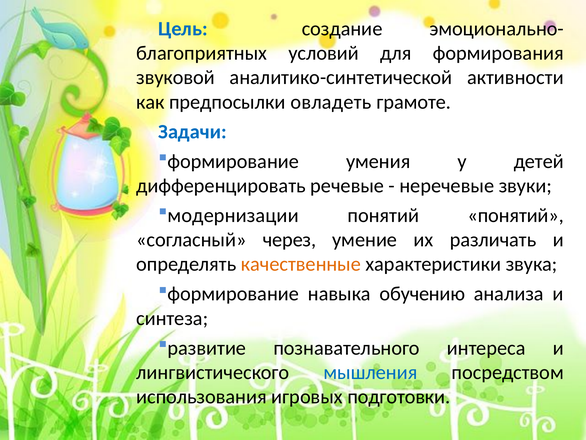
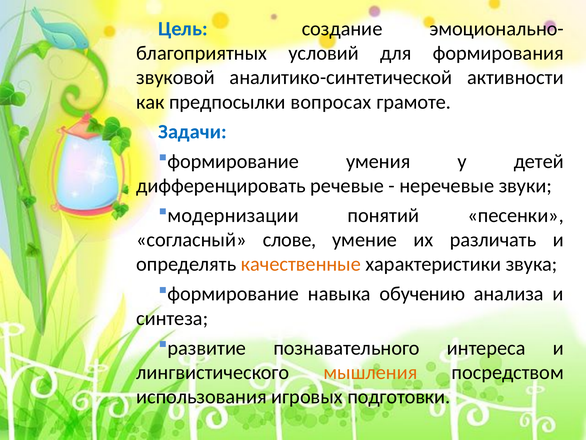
овладеть: овладеть -> вопросах (331, 102)
понятий понятий: понятий -> песенки (516, 215)
через: через -> слове (290, 240)
мышления colour: blue -> orange (370, 372)
